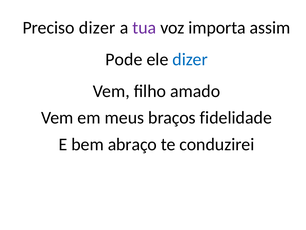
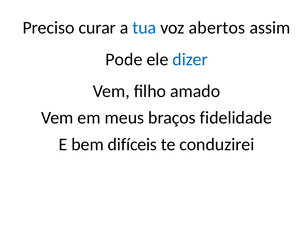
Preciso dizer: dizer -> curar (97, 28)
tua colour: purple -> blue (144, 28)
importa: importa -> abertos (217, 28)
abraço: abraço -> difíceis (132, 144)
